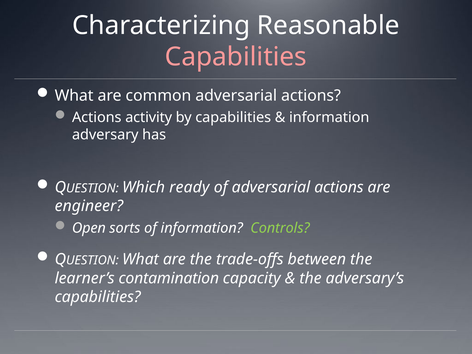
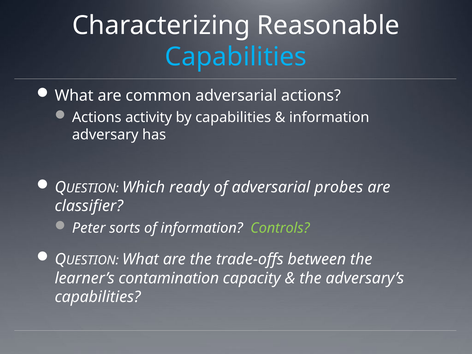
Capabilities colour: pink -> light blue (236, 57)
of adversarial actions: actions -> probes (339, 187)
engineer: engineer -> classifier (89, 206)
Open: Open -> Peter (89, 228)
